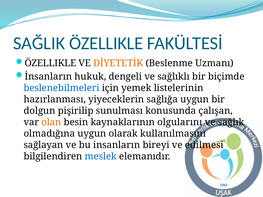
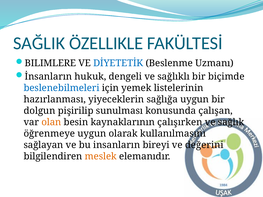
ÖZELLIKLE: ÖZELLIKLE -> BILIMLERE (50, 63)
DİYETETİK colour: orange -> blue (118, 63)
olgularını: olgularını -> çalışırken (180, 122)
olmadığına: olmadığına -> öğrenmeye (49, 134)
edilmesi: edilmesi -> değerini (204, 145)
meslek colour: blue -> orange (101, 157)
